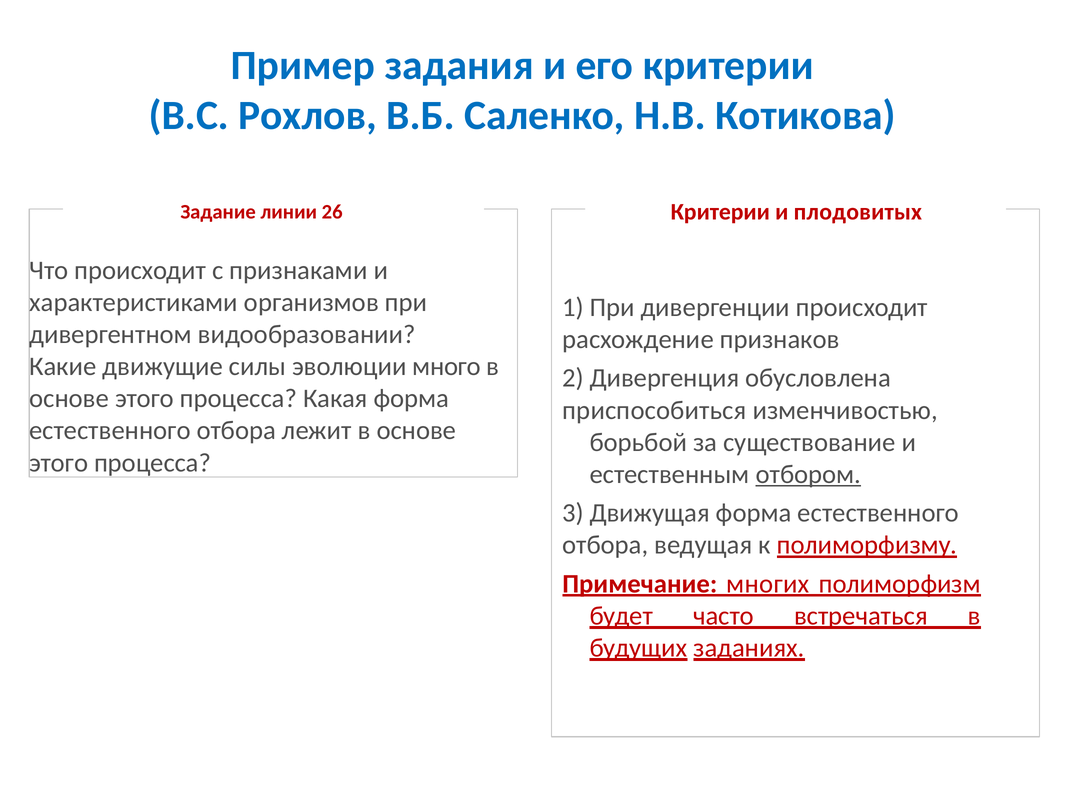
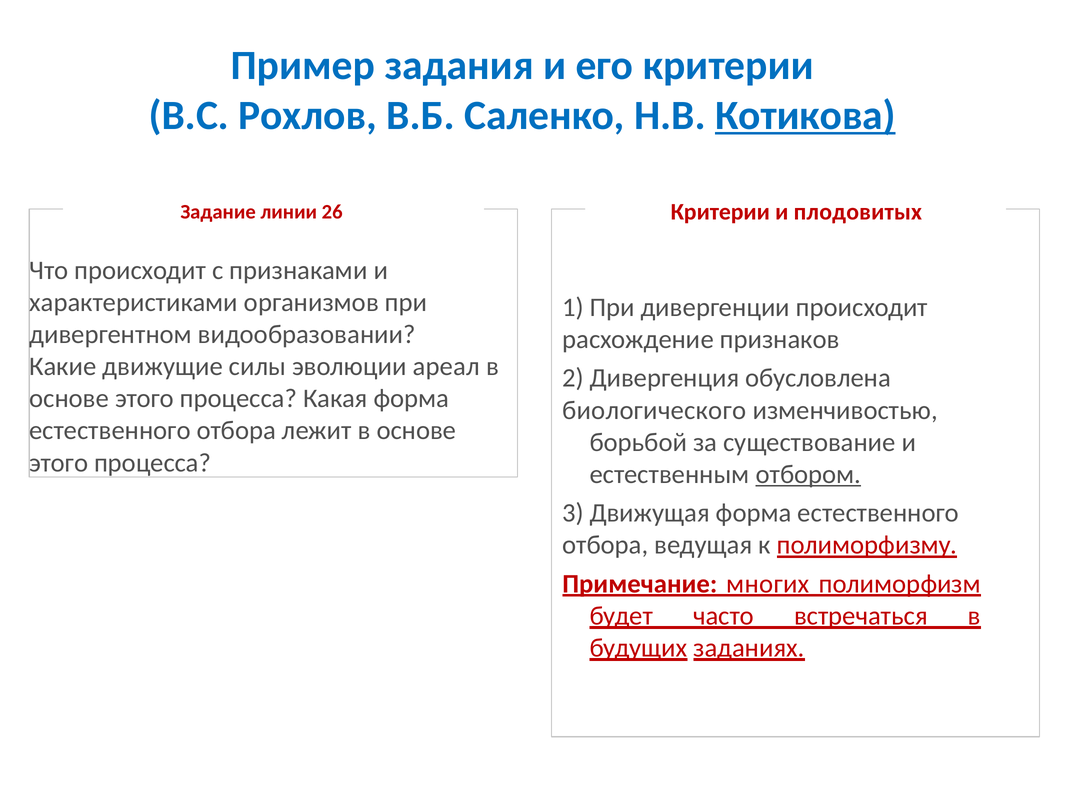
Котикова underline: none -> present (805, 115)
много: много -> ареал (446, 366)
приспособиться: приспособиться -> биологического (654, 410)
